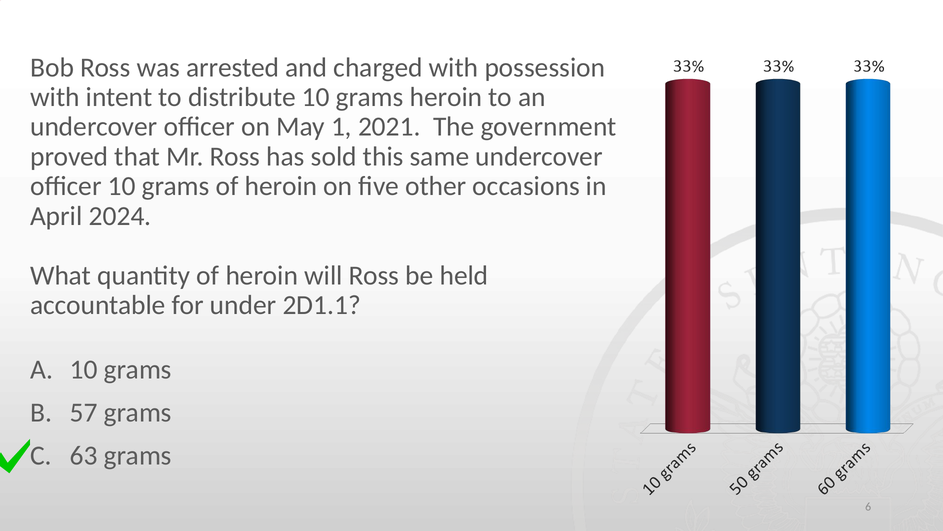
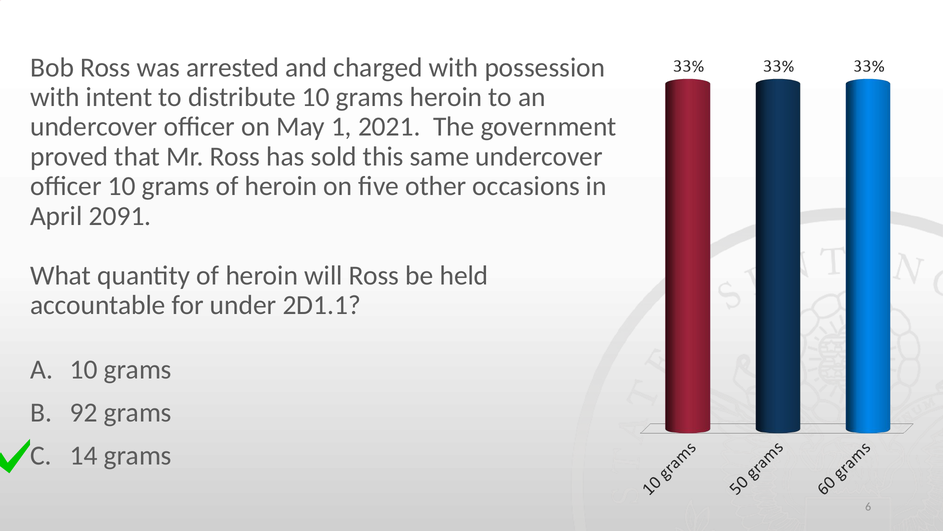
2024: 2024 -> 2091 (120, 216)
57: 57 -> 92 (84, 412)
63: 63 -> 14 (84, 455)
